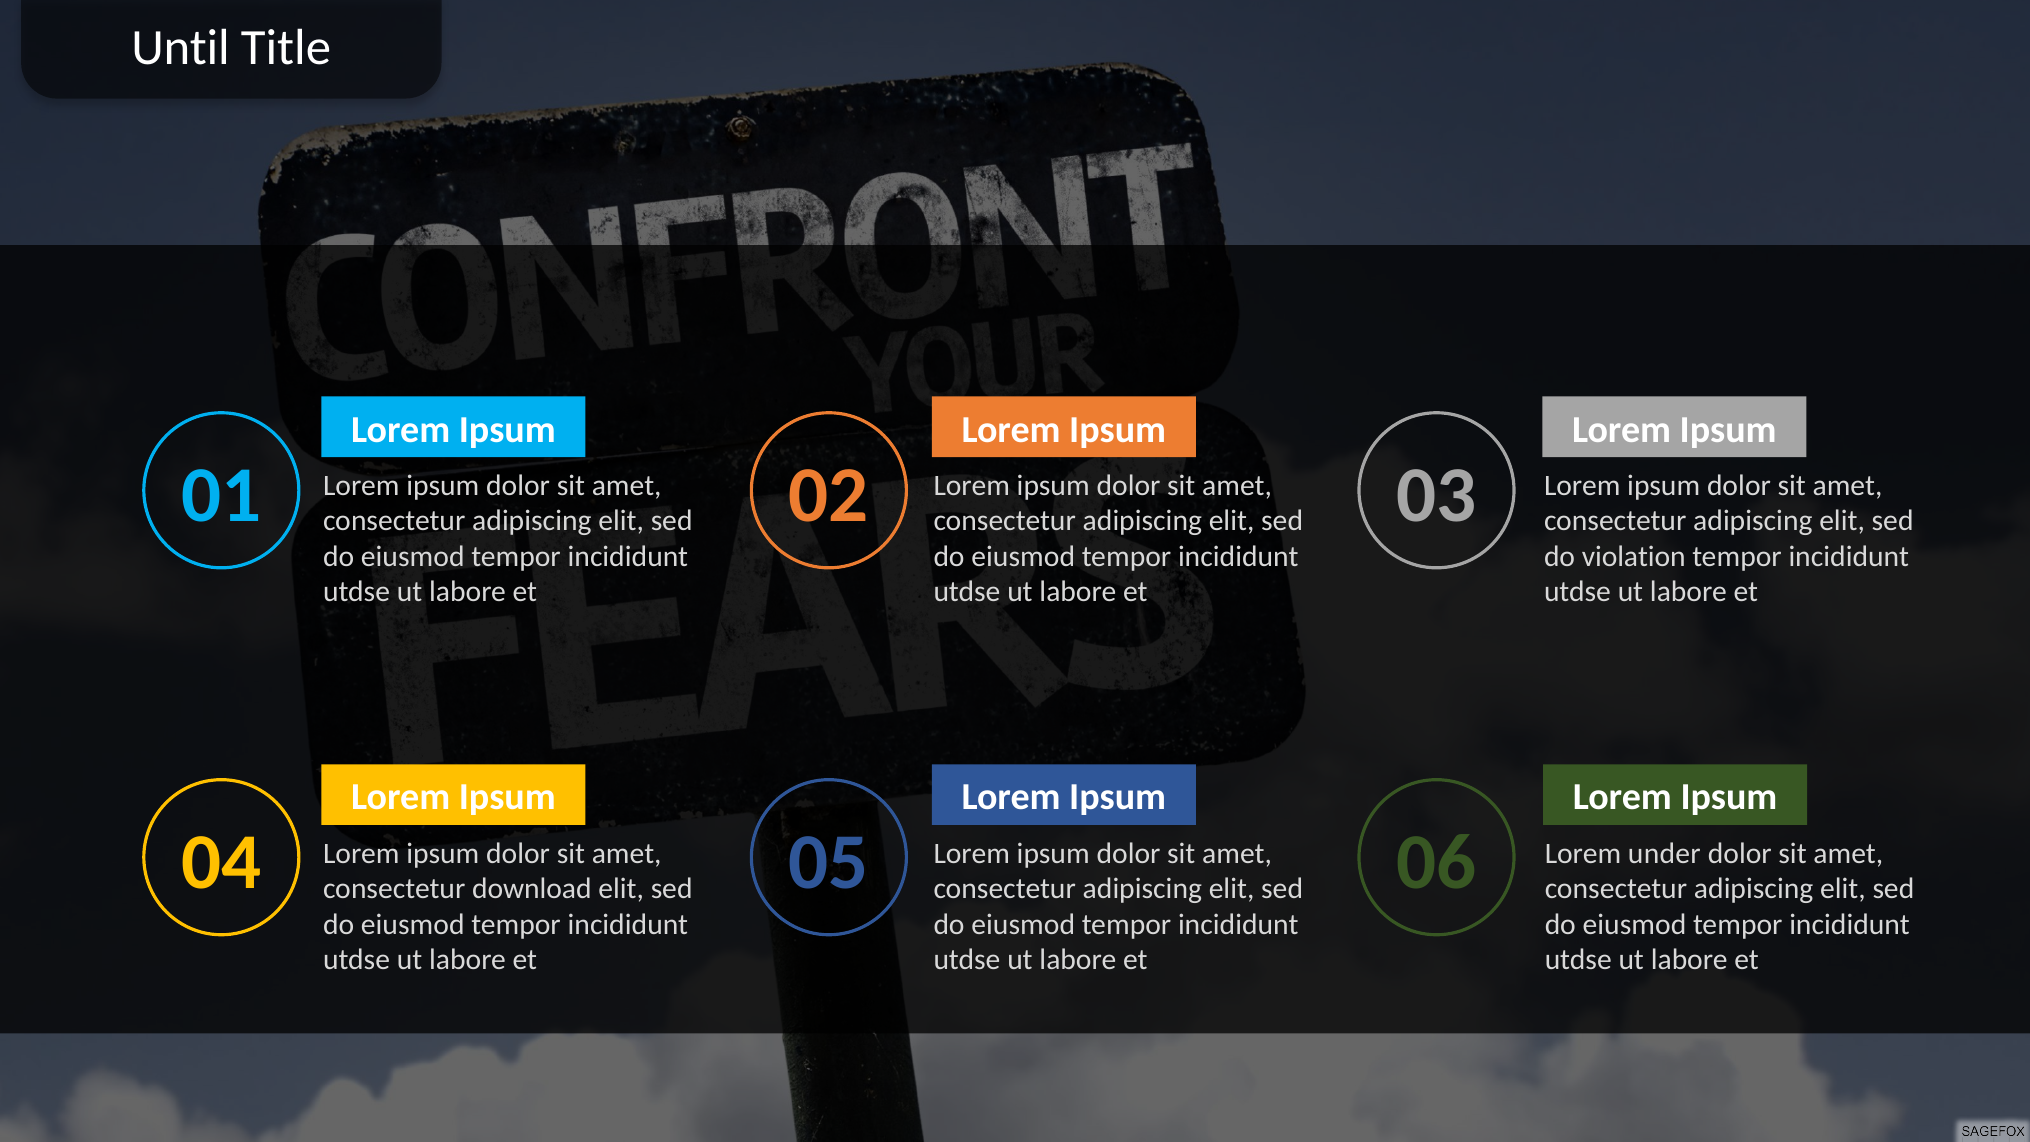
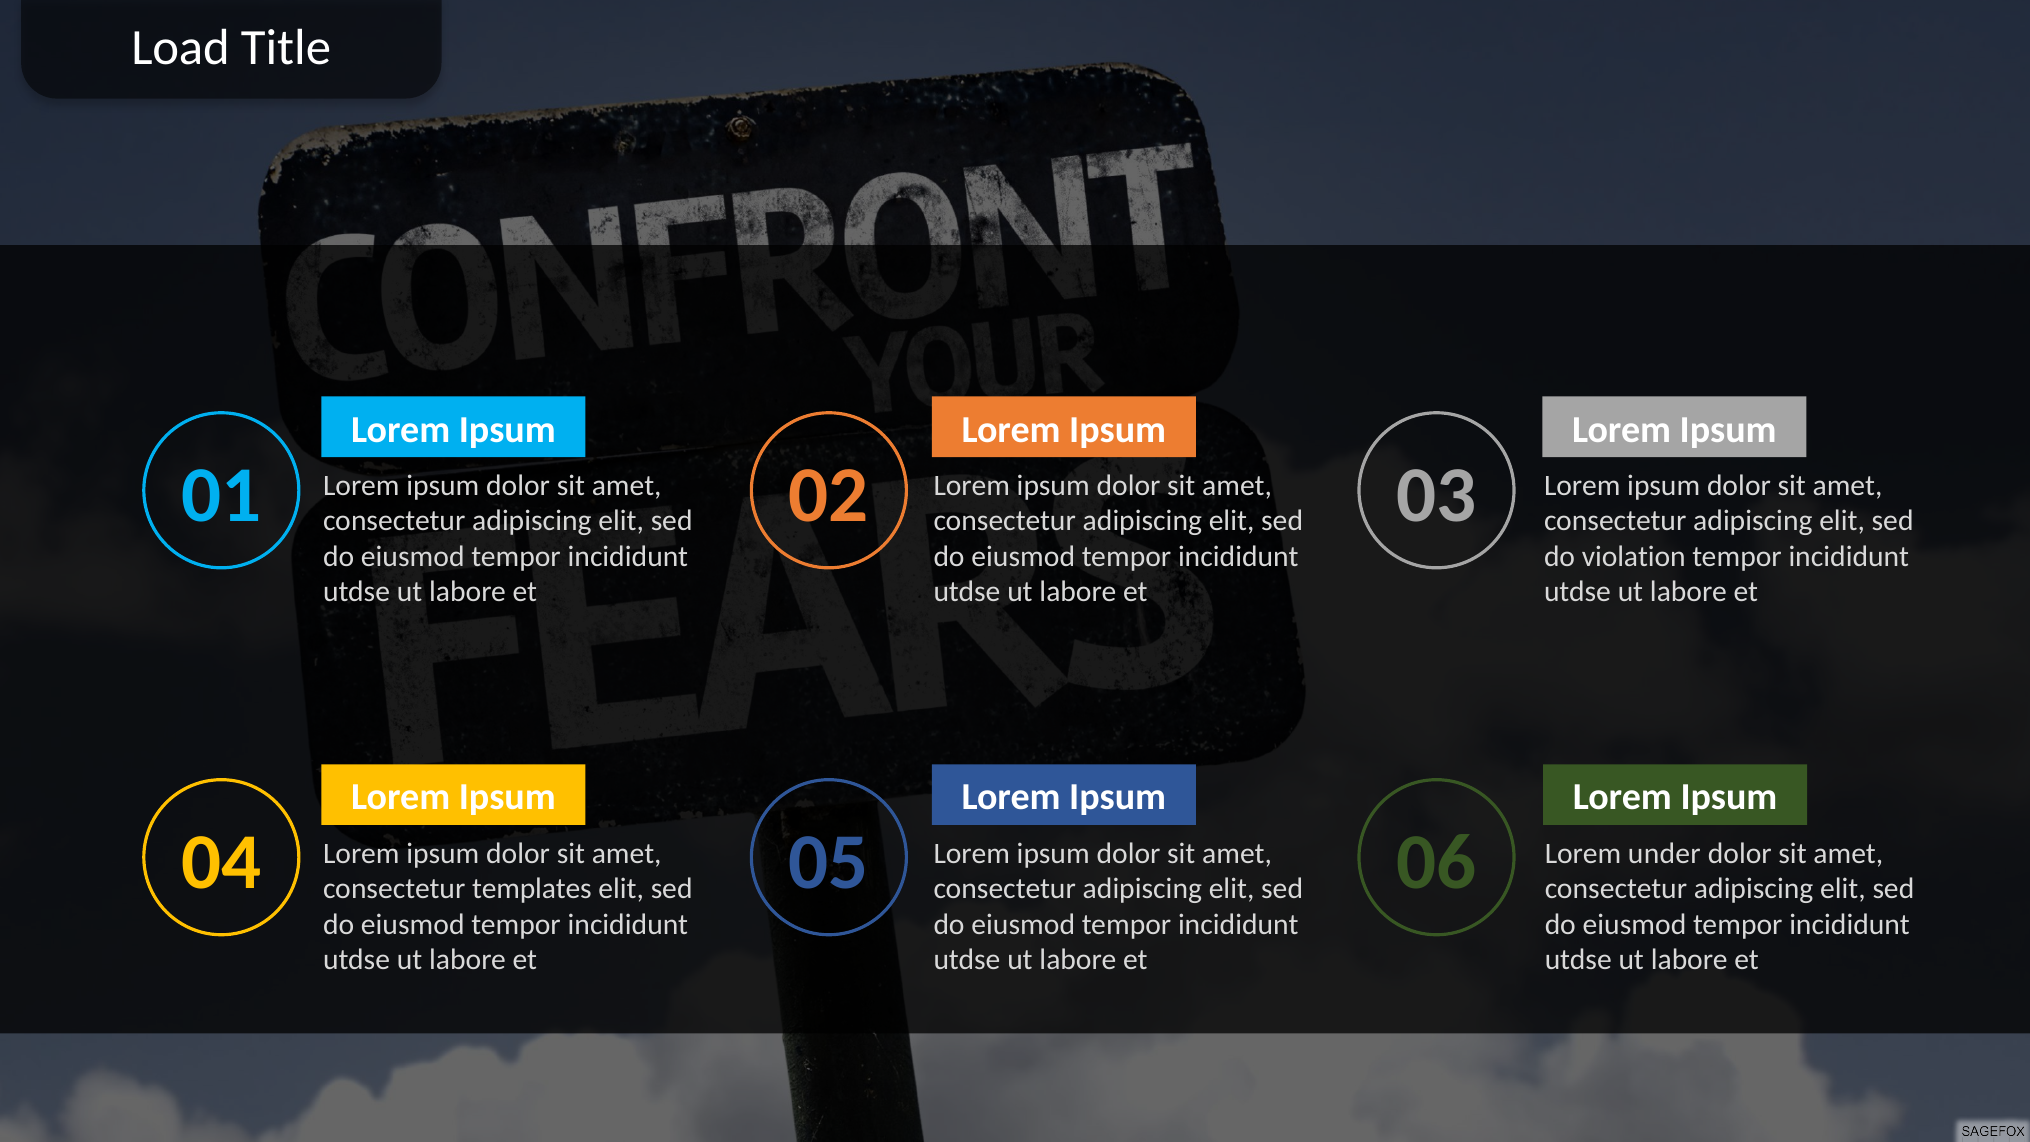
Until: Until -> Load (180, 48)
download: download -> templates (532, 889)
